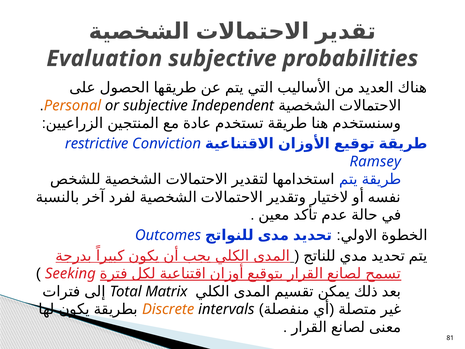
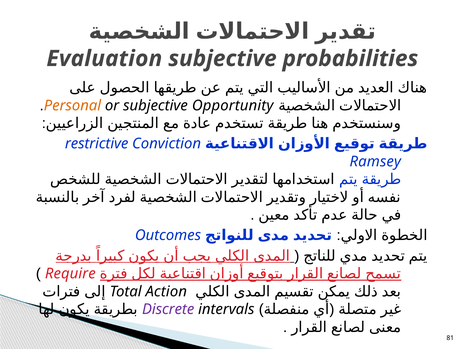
Independent: Independent -> Opportunity (233, 105)
Seeking: Seeking -> Require (70, 273)
Matrix: Matrix -> Action (166, 291)
Discrete colour: orange -> purple (168, 309)
